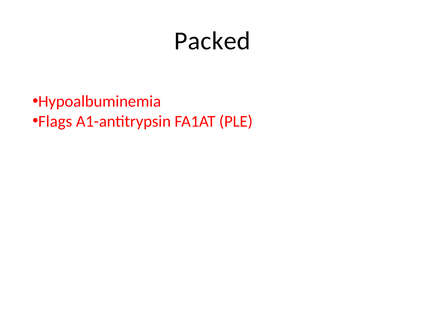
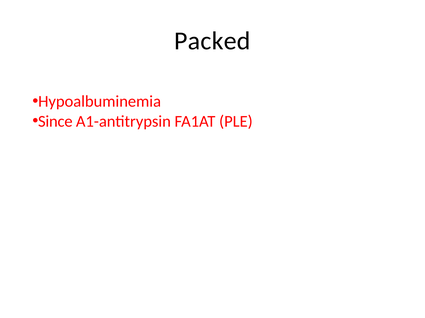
Flags: Flags -> Since (55, 122)
